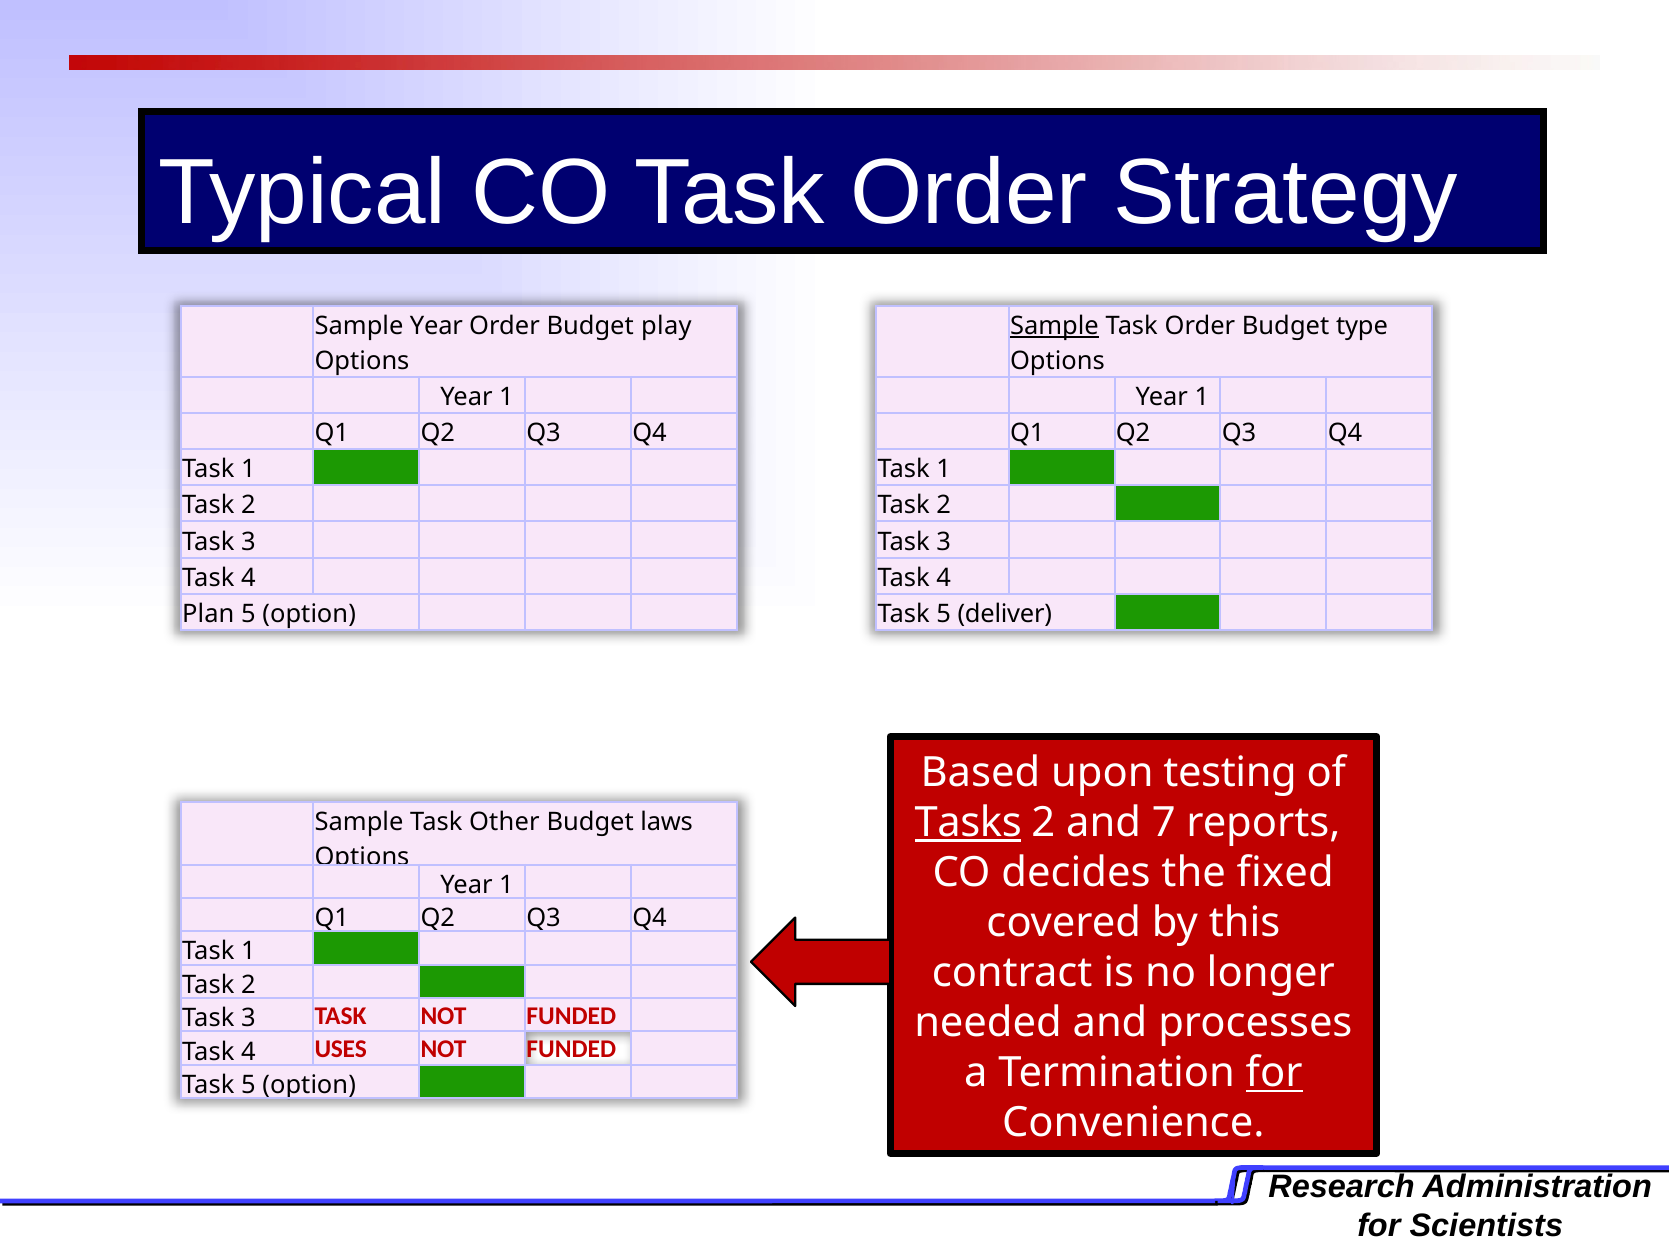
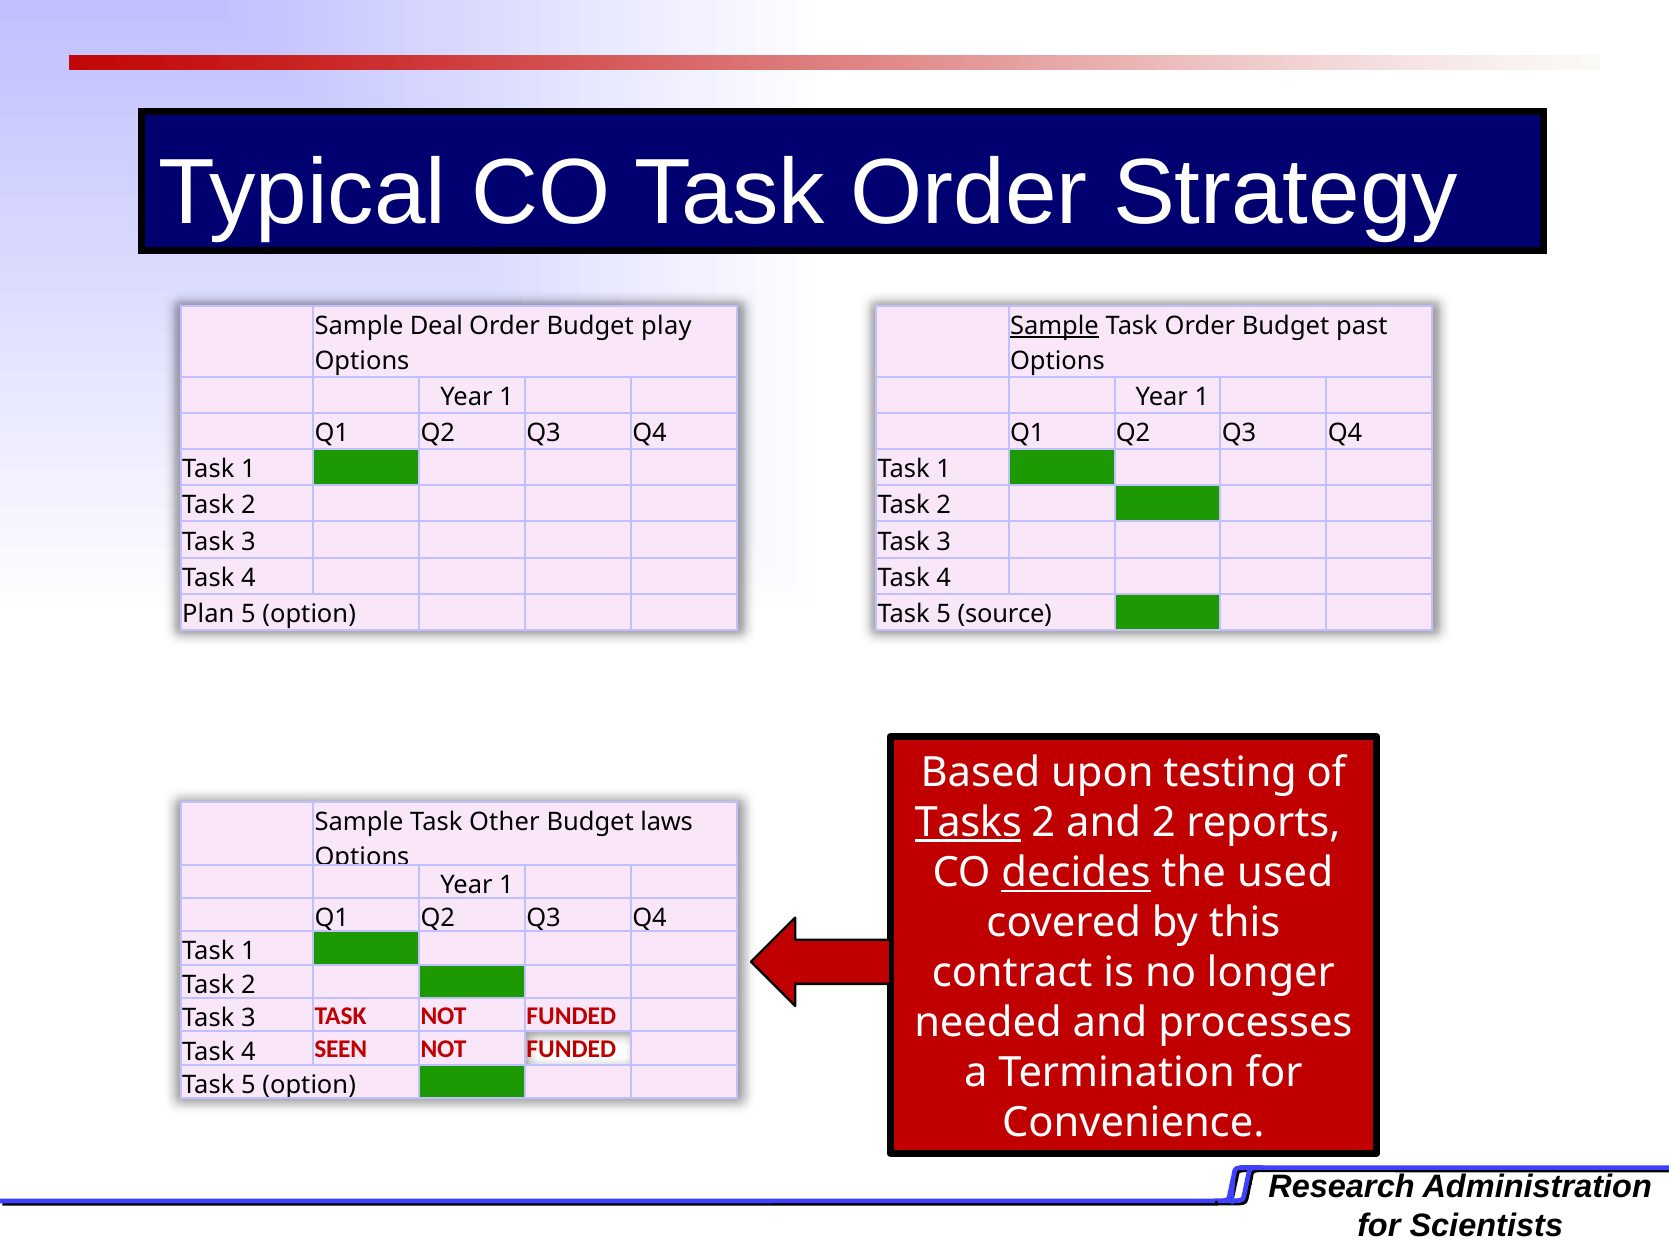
Sample Year: Year -> Deal (436, 326)
type: type -> past (1362, 326)
deliver: deliver -> source (1005, 615)
and 7: 7 -> 2 (1164, 823)
decides underline: none -> present (1076, 873)
fixed: fixed -> used (1285, 873)
USES: USES -> SEEN (341, 1050)
for underline: present -> none (1274, 1074)
